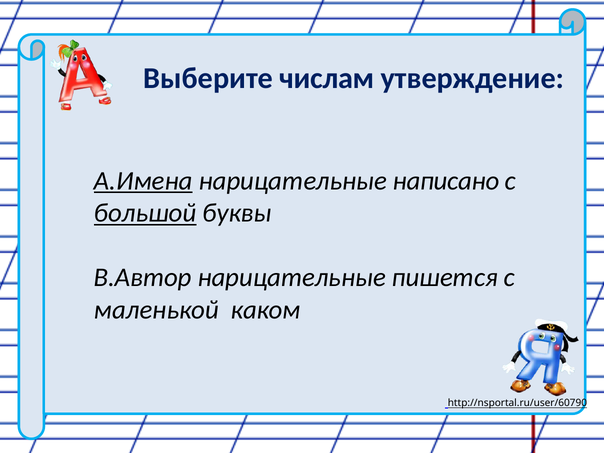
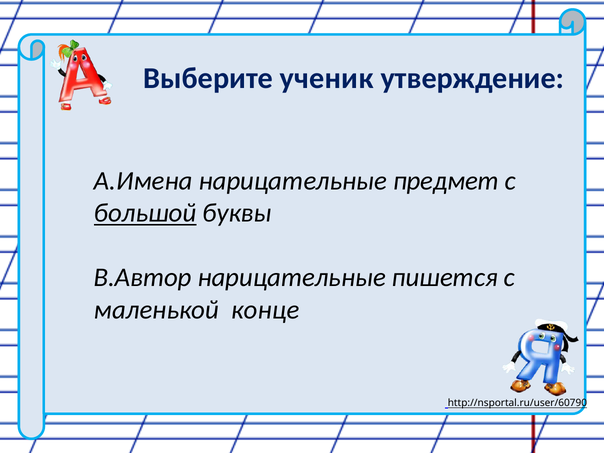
числам: числам -> ученик (327, 78)
А.Имена underline: present -> none (143, 181)
написано: написано -> предмет (446, 181)
каком: каком -> конце (265, 310)
